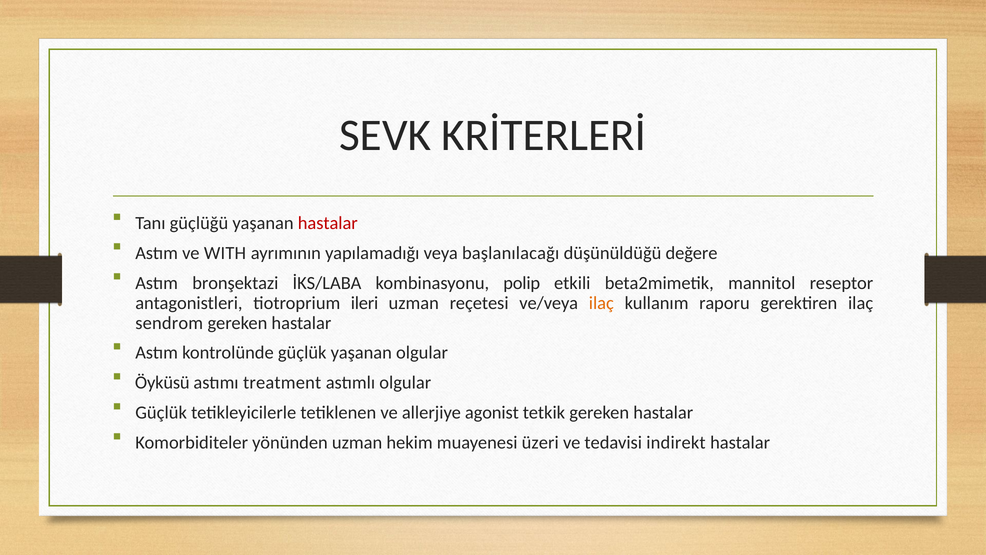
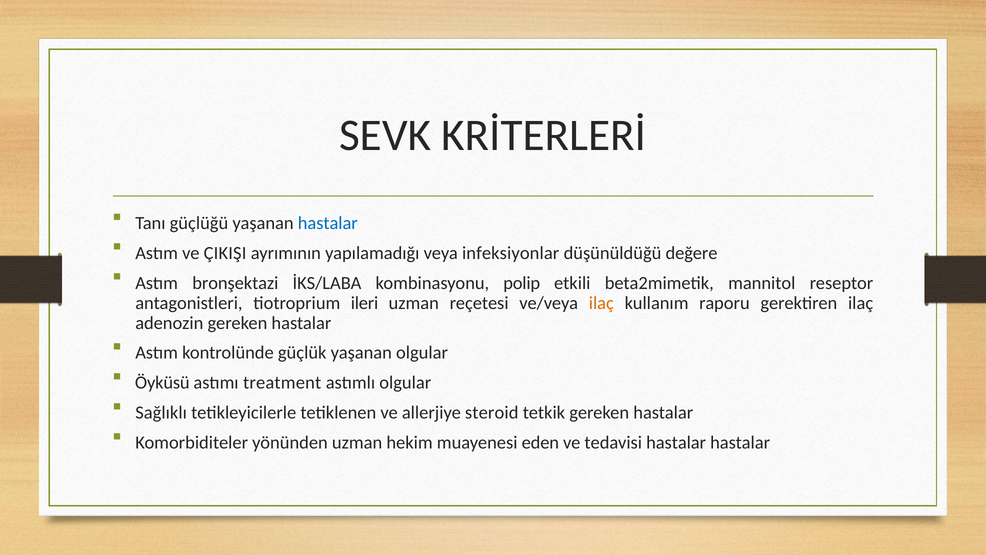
hastalar colour: red -> blue (328, 223)
WITH: WITH -> ÇIKIŞI (225, 253)
başlanılacağı: başlanılacağı -> infeksiyonlar (511, 253)
sendrom: sendrom -> adenozin (169, 323)
Güçlük: Güçlük -> Sağlıklı (161, 412)
agonist: agonist -> steroid (492, 412)
üzeri: üzeri -> eden (540, 442)
tedavisi indirekt: indirekt -> hastalar (676, 442)
